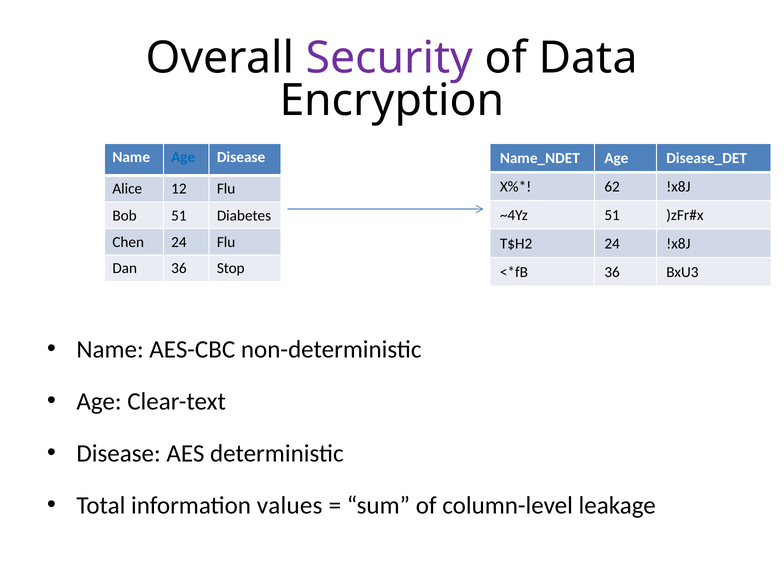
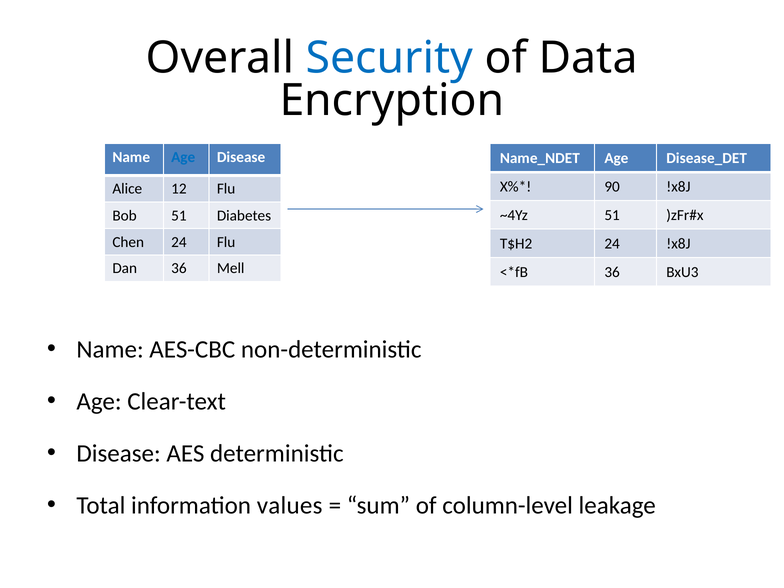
Security colour: purple -> blue (389, 58)
62: 62 -> 90 (612, 187)
Stop: Stop -> Mell (231, 268)
